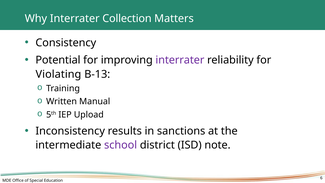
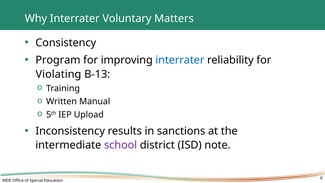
Collection: Collection -> Voluntary (127, 19)
Potential: Potential -> Program (58, 60)
interrater colour: purple -> blue (180, 60)
